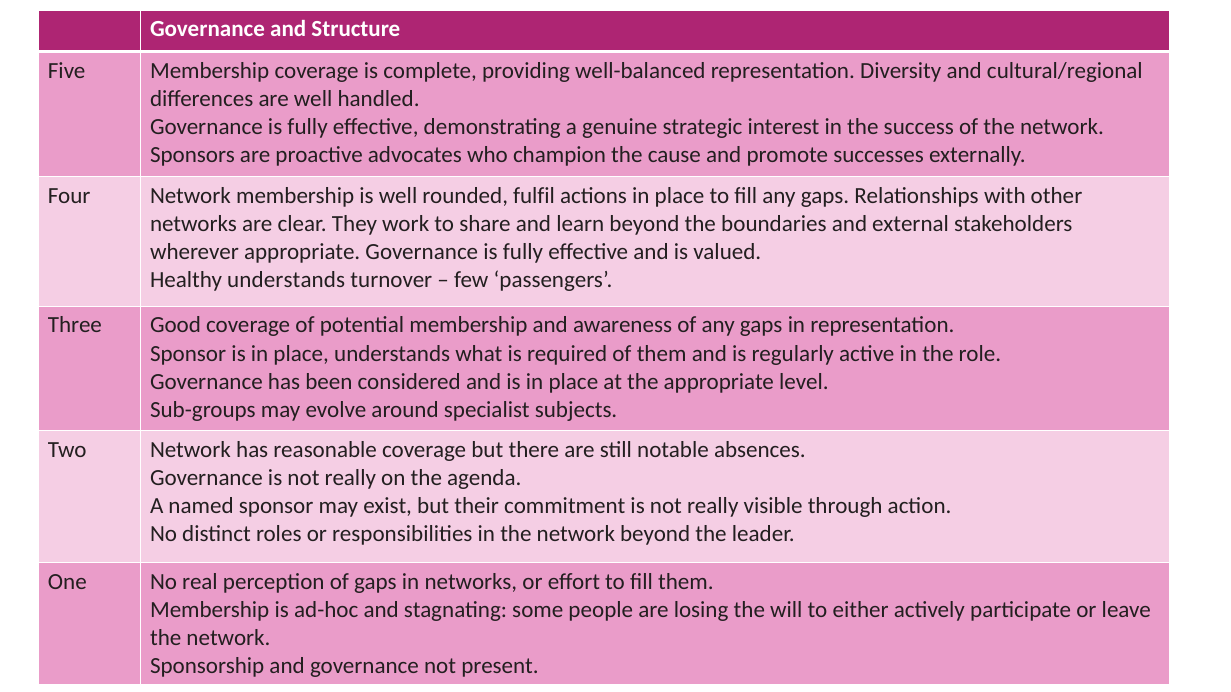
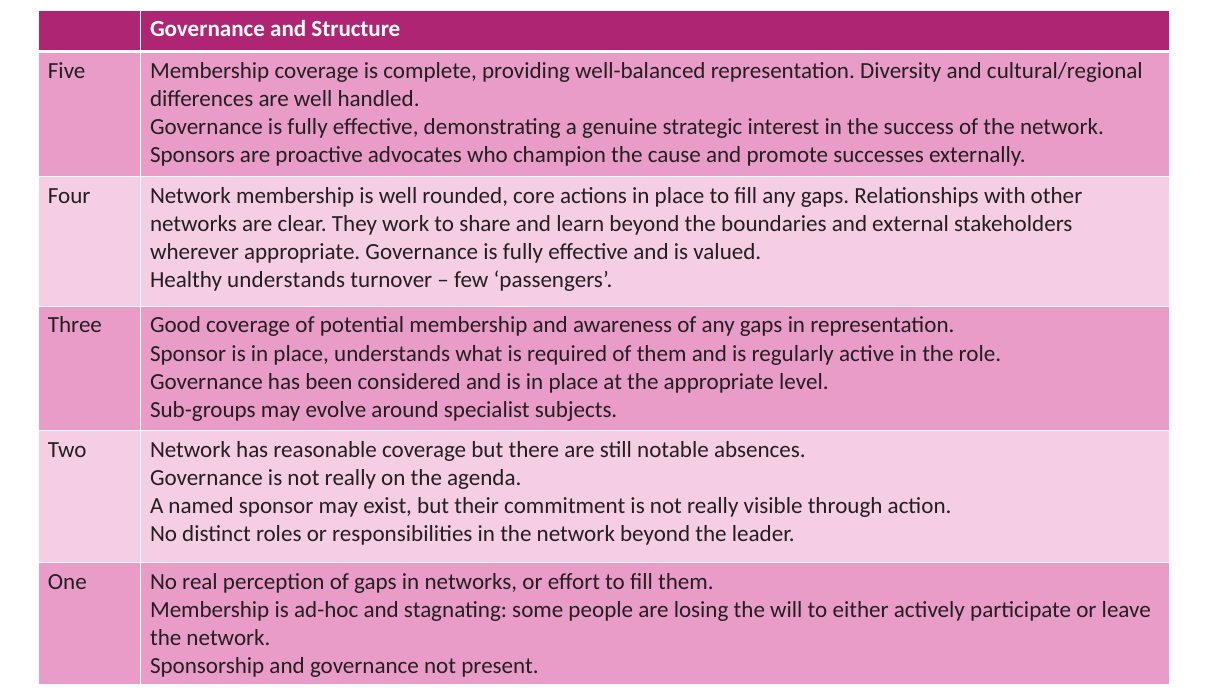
fulfil: fulfil -> core (534, 196)
